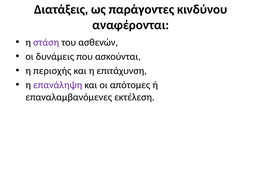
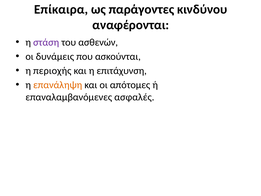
Διατάξεις: Διατάξεις -> Επίκαιρα (61, 9)
επανάληψη colour: purple -> orange (58, 85)
εκτέλεση: εκτέλεση -> ασφαλές (134, 97)
